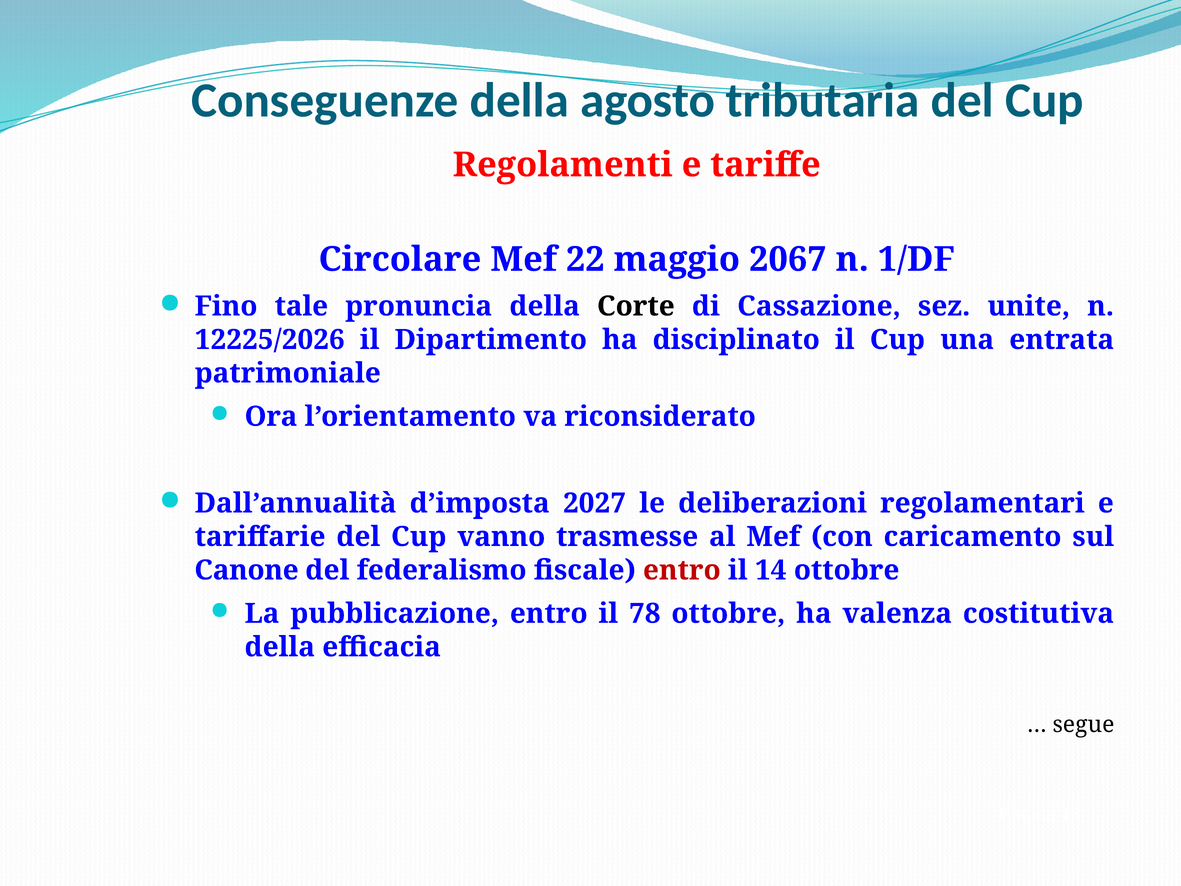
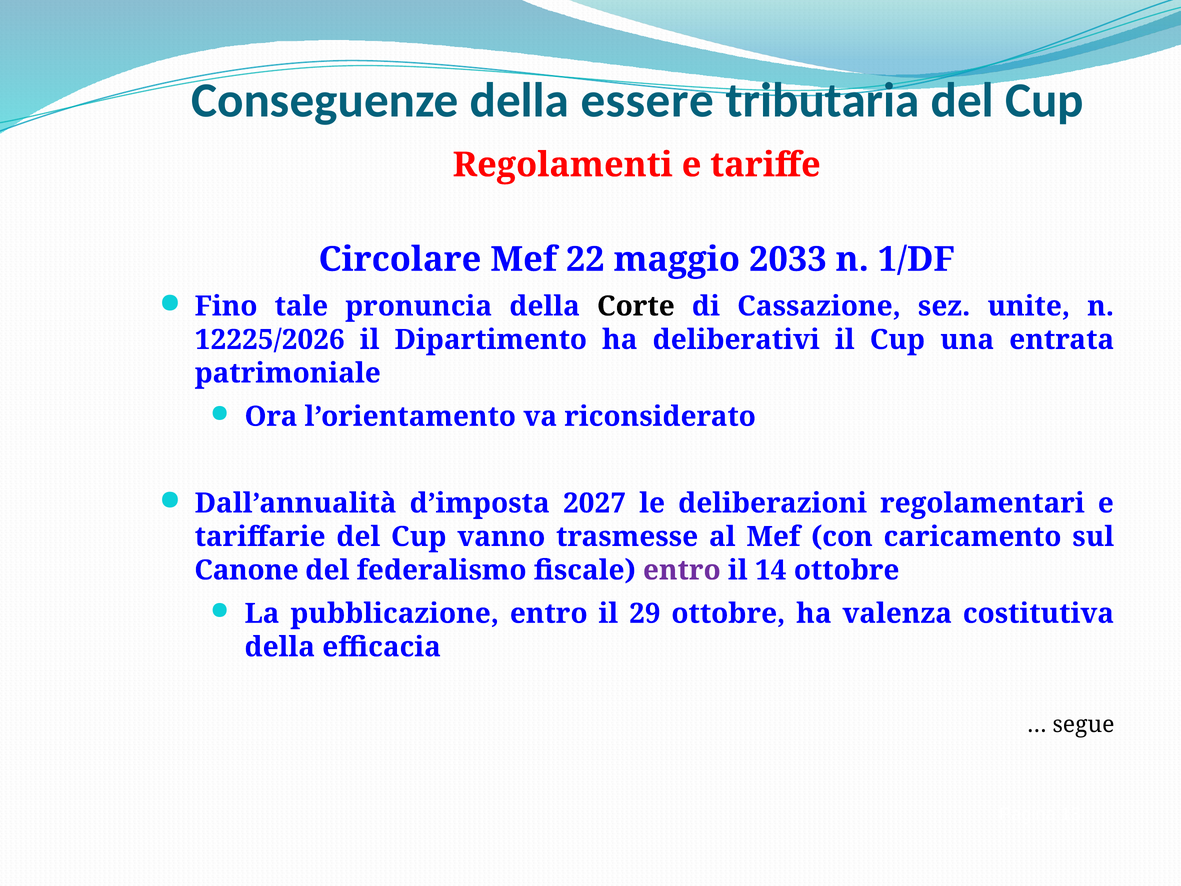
agosto: agosto -> essere (647, 101)
2067: 2067 -> 2033 (788, 259)
disciplinato: disciplinato -> deliberativi (736, 340)
entro colour: red -> purple (682, 570)
78: 78 -> 29 (645, 613)
